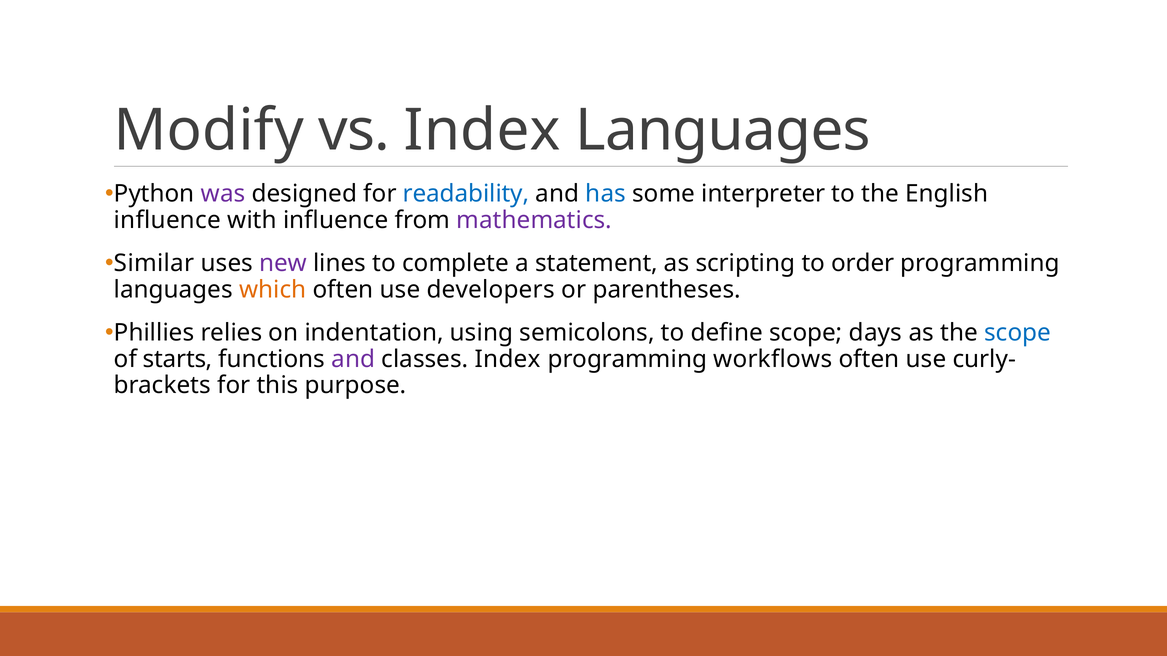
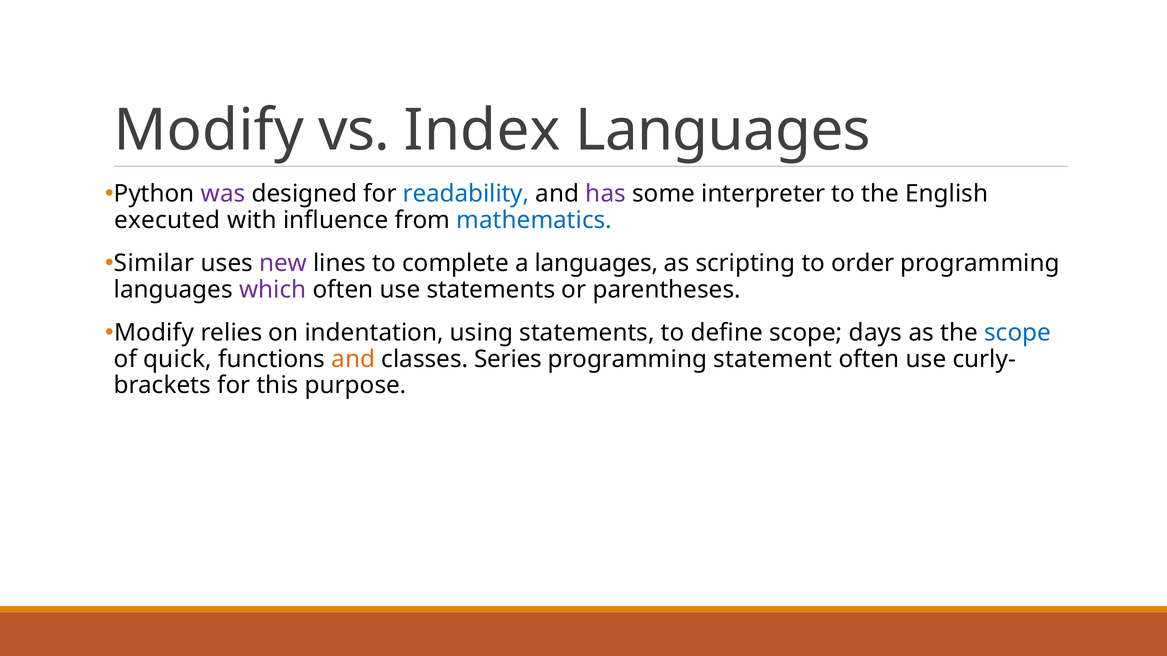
has colour: blue -> purple (606, 194)
influence: influence -> executed (167, 220)
mathematics colour: purple -> blue (534, 220)
a statement: statement -> languages (597, 264)
which colour: orange -> purple (273, 290)
use developers: developers -> statements (491, 290)
Phillies: Phillies -> Modify (154, 333)
using semicolons: semicolons -> statements (587, 333)
starts: starts -> quick (177, 359)
and colour: purple -> orange (353, 359)
classes Index: Index -> Series (508, 359)
workflows: workflows -> statement (773, 359)
